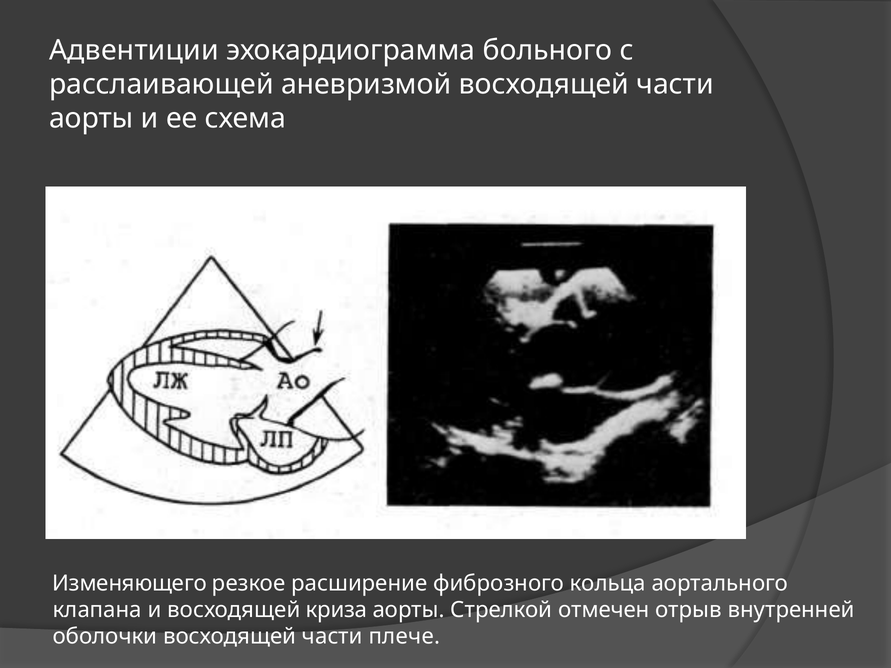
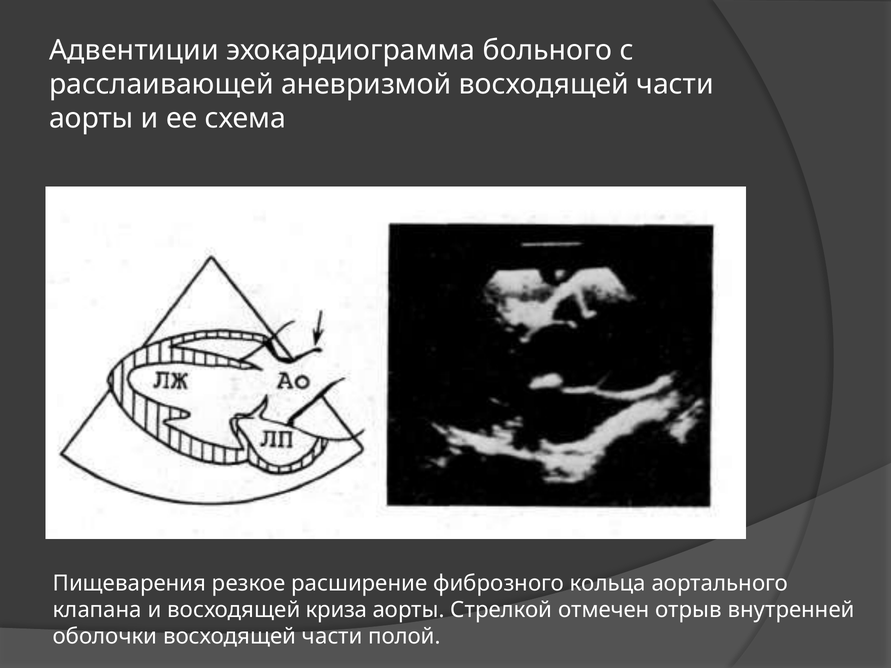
Изменяющего: Изменяющего -> Пищеварения (129, 583)
плече: плече -> полой (405, 637)
